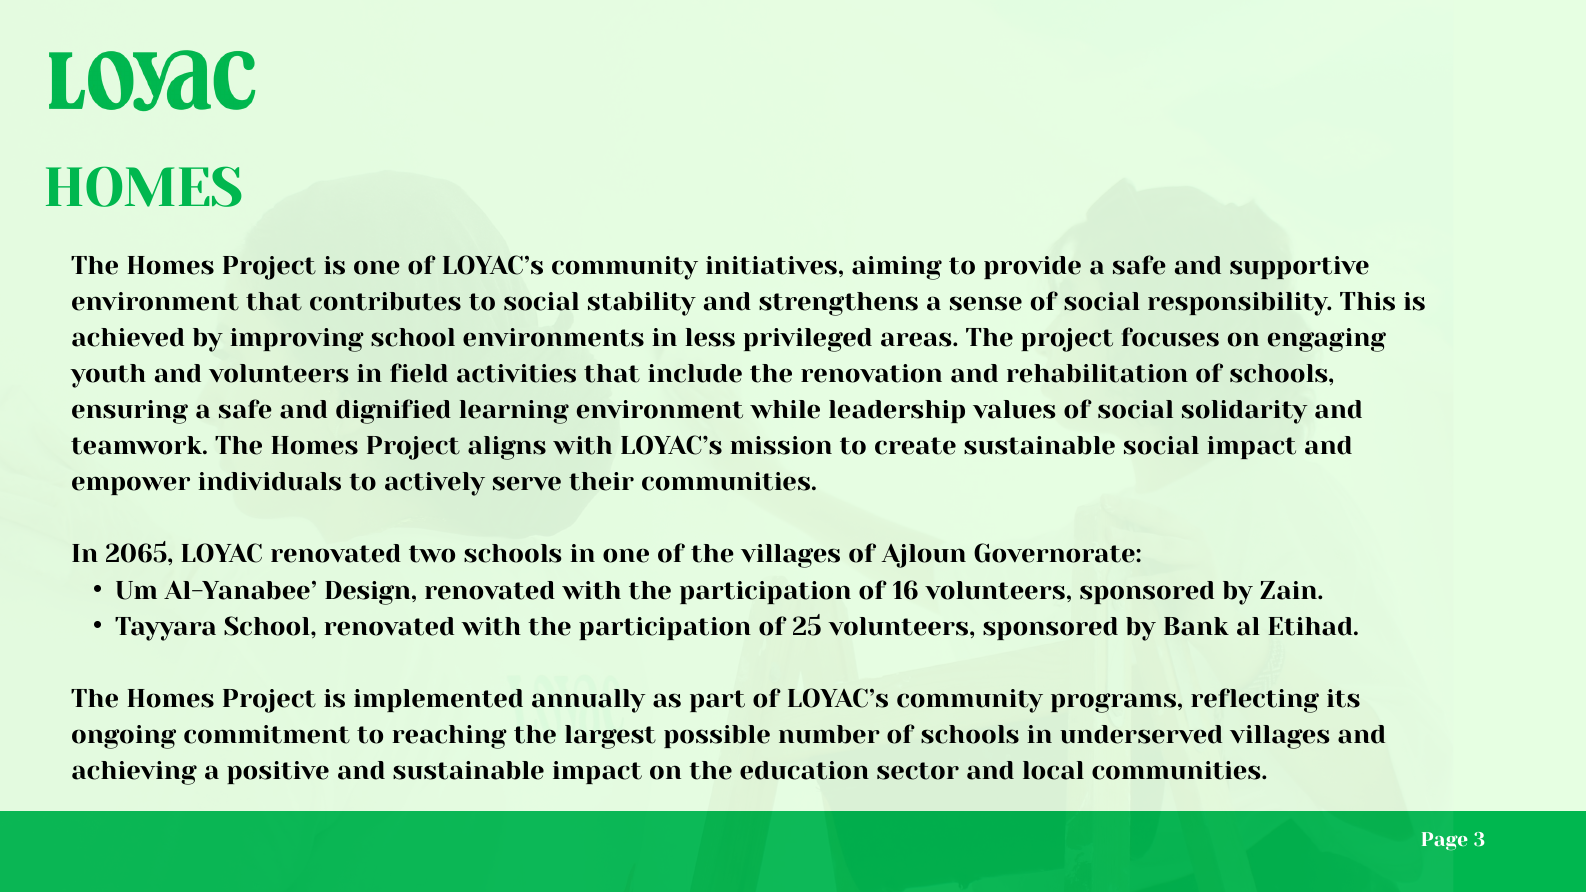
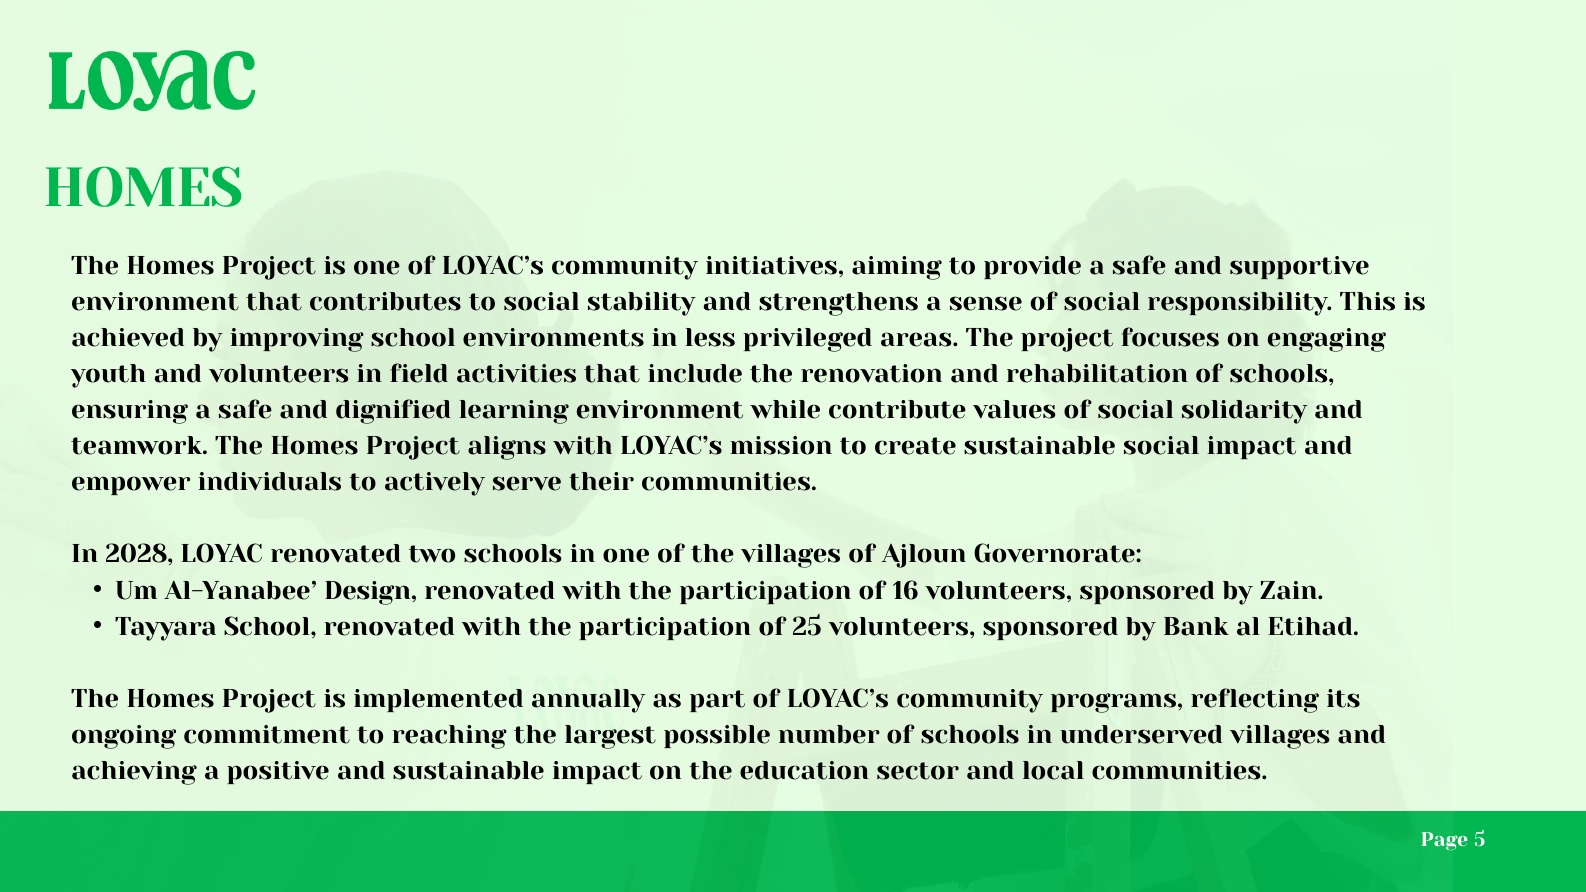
leadership: leadership -> contribute (897, 410)
2065: 2065 -> 2028 (139, 554)
3: 3 -> 5 (1480, 840)
